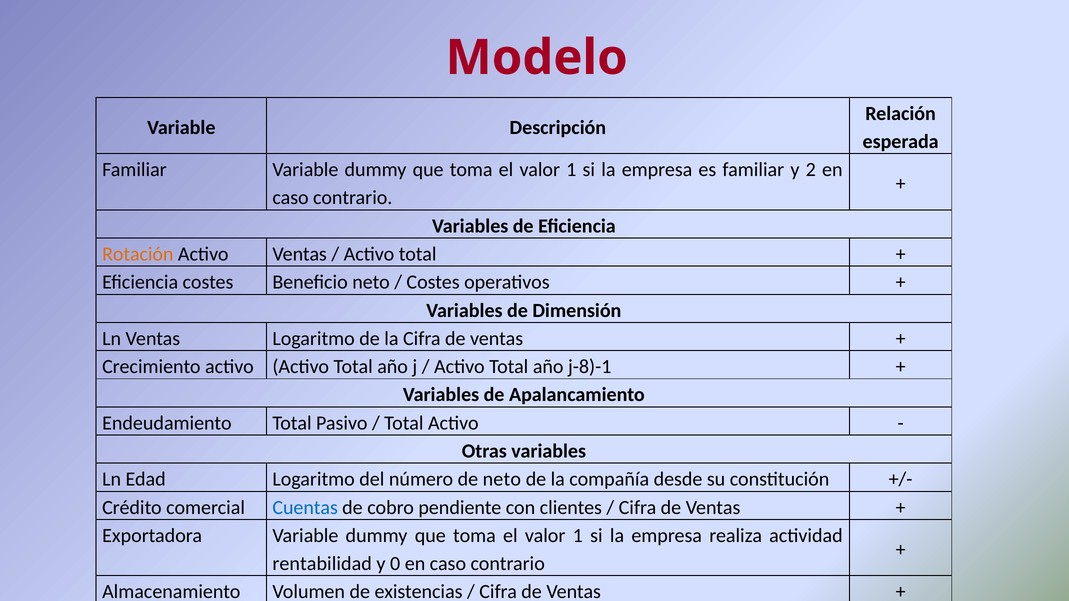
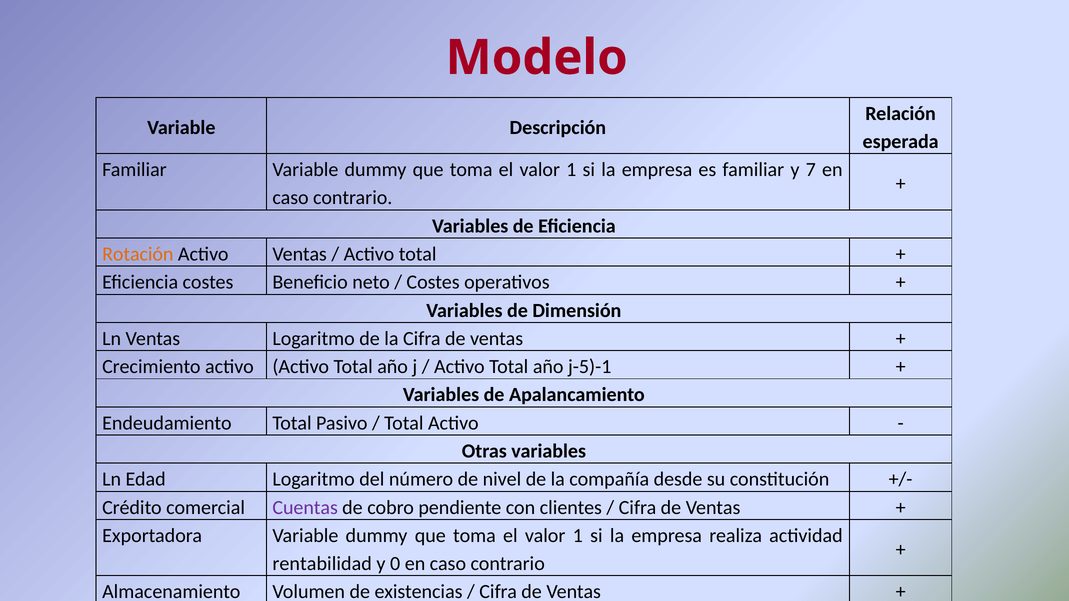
2: 2 -> 7 (811, 170)
j-8)-1: j-8)-1 -> j-5)-1 (590, 367)
de neto: neto -> nivel (502, 480)
Cuentas colour: blue -> purple (305, 508)
